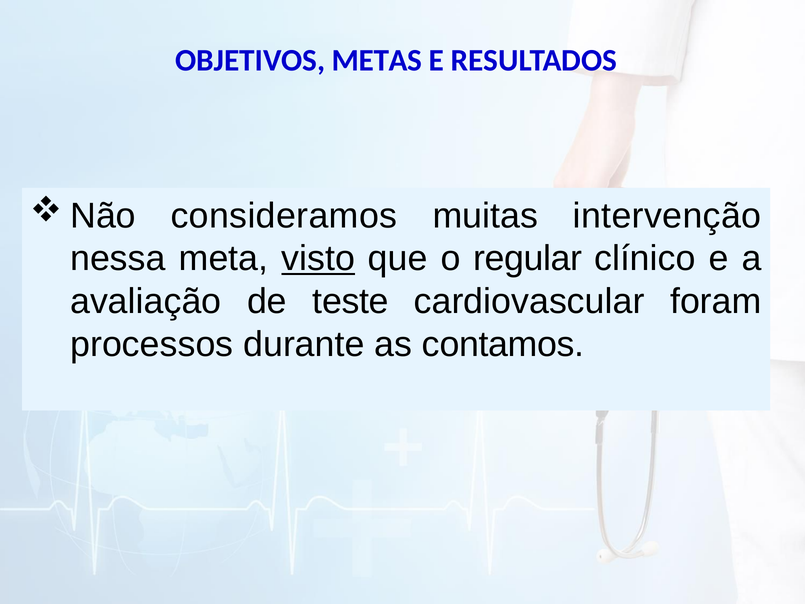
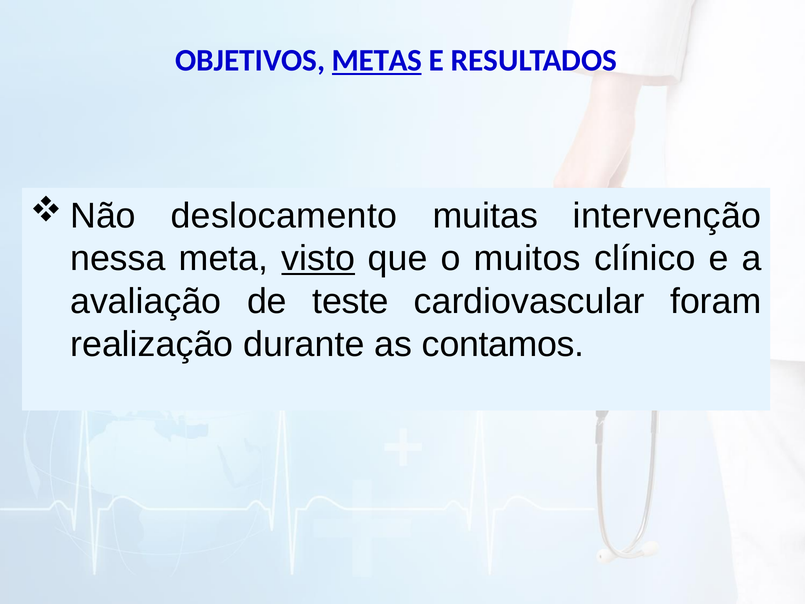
METAS underline: none -> present (377, 61)
consideramos: consideramos -> deslocamento (284, 216)
regular: regular -> muitos (527, 259)
processos: processos -> realização (152, 344)
